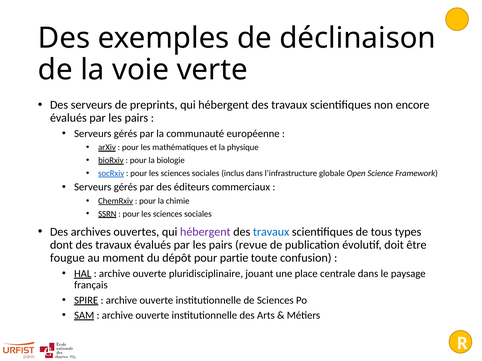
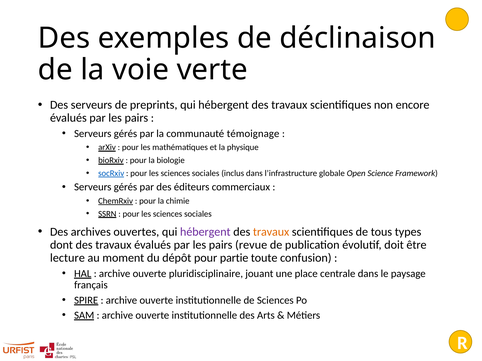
européenne: européenne -> témoignage (253, 134)
travaux colour: blue -> orange (271, 232)
fougue: fougue -> lecture (67, 258)
